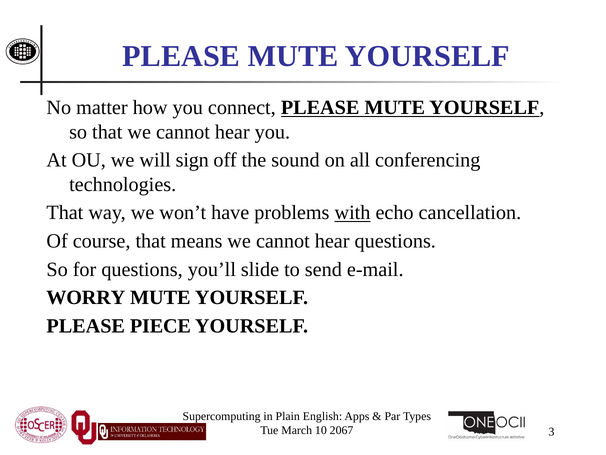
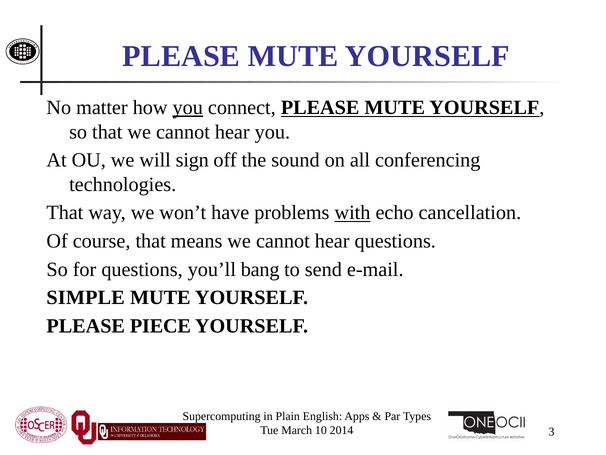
you underline: none -> present (188, 107)
slide: slide -> bang (260, 269)
WORRY: WORRY -> SIMPLE (86, 297)
2067: 2067 -> 2014 (342, 430)
